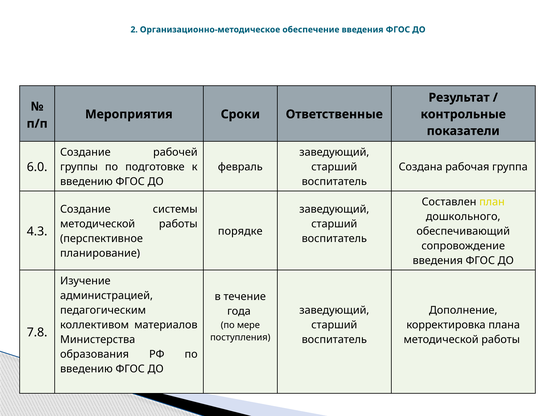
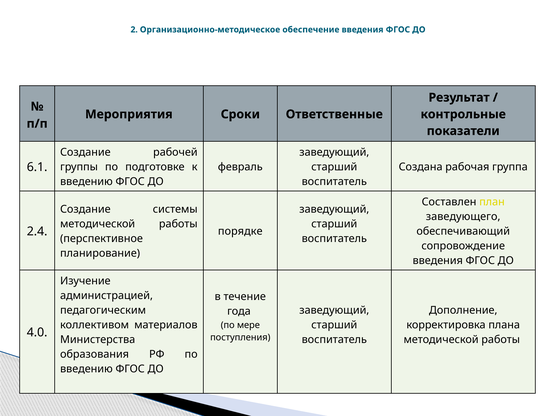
6.0: 6.0 -> 6.1 (37, 167)
дошкольного: дошкольного -> заведующего (463, 217)
4.3: 4.3 -> 2.4 (37, 231)
7.8: 7.8 -> 4.0 (37, 333)
